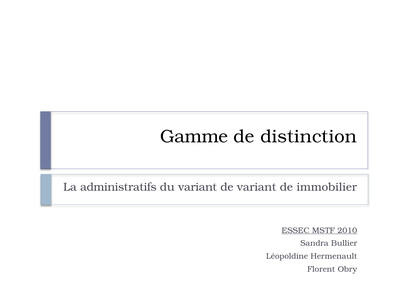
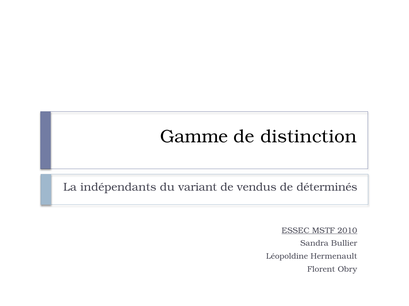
administratifs: administratifs -> indépendants (118, 187)
de variant: variant -> vendus (257, 187)
immobilier: immobilier -> déterminés (327, 187)
